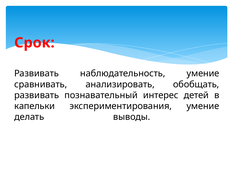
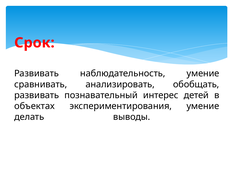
капельки: капельки -> объектах (35, 106)
